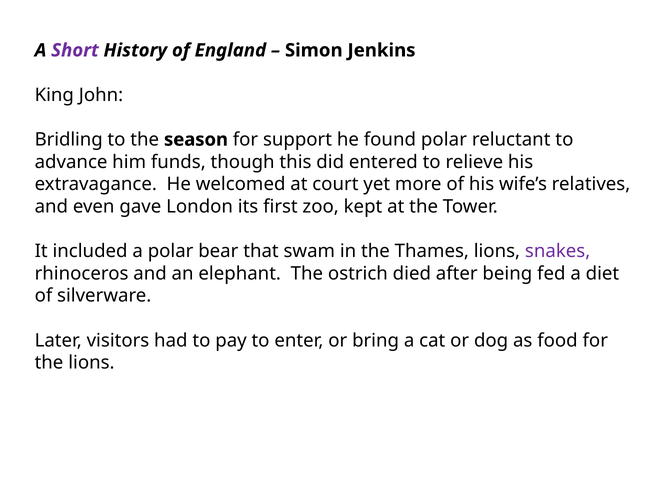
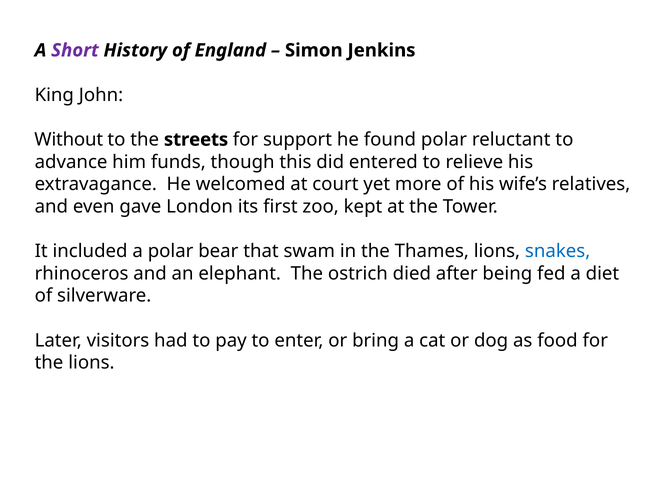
Bridling: Bridling -> Without (69, 140)
season: season -> streets (196, 140)
snakes colour: purple -> blue (558, 251)
